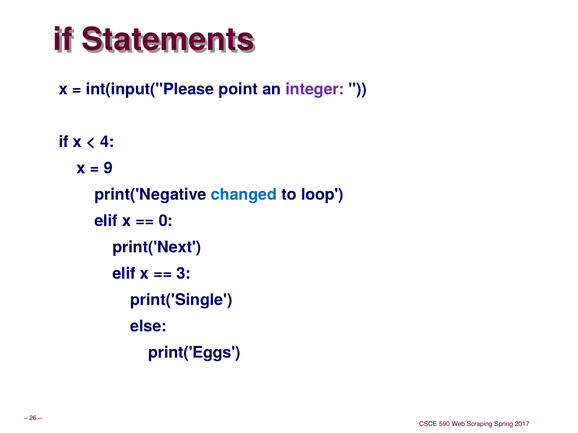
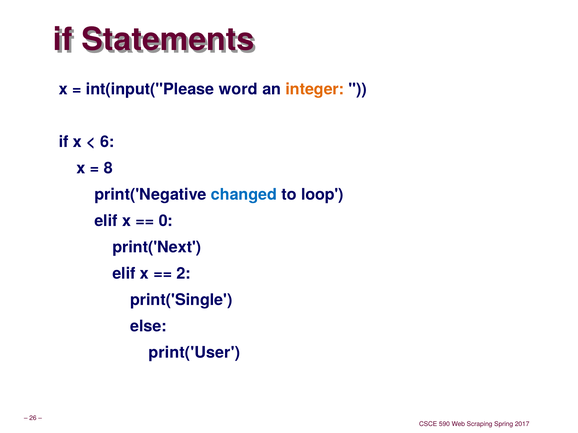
point: point -> word (238, 89)
integer colour: purple -> orange (315, 89)
4: 4 -> 6 (107, 142)
9: 9 -> 8 (108, 168)
3: 3 -> 2 (184, 274)
print('Eggs: print('Eggs -> print('User (194, 353)
